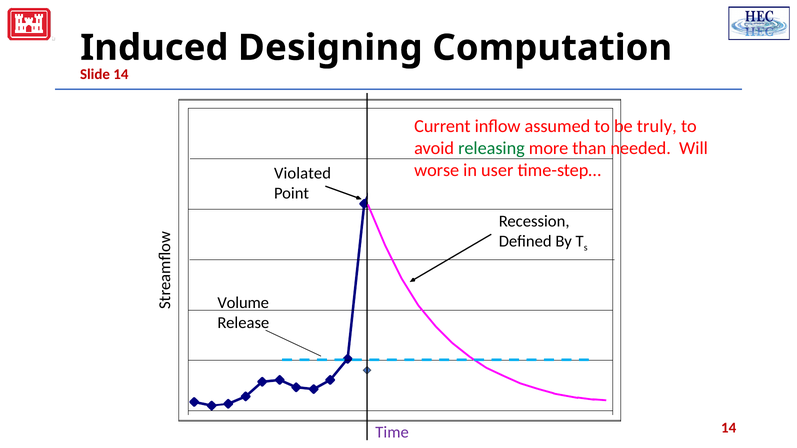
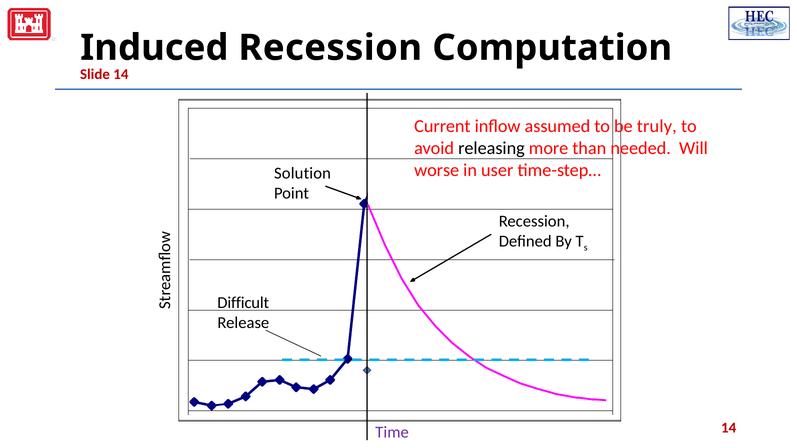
Designing: Designing -> Recession (330, 48)
releasing colour: green -> black (491, 148)
Violated: Violated -> Solution (303, 174)
Volume: Volume -> Difficult (243, 303)
